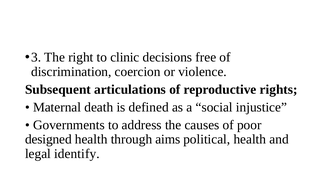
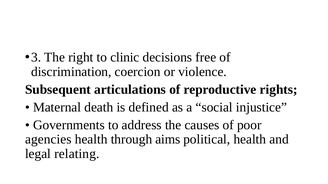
designed: designed -> agencies (48, 140)
identify: identify -> relating (77, 154)
